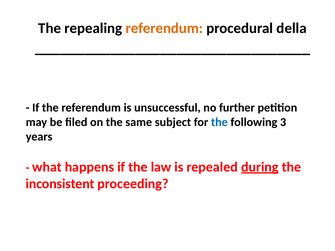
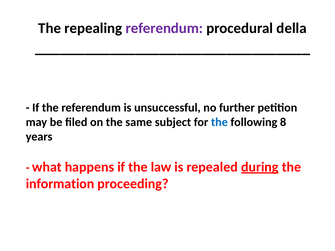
referendum colour: orange -> purple (164, 28)
3: 3 -> 8 (283, 122)
inconsistent: inconsistent -> information (60, 184)
